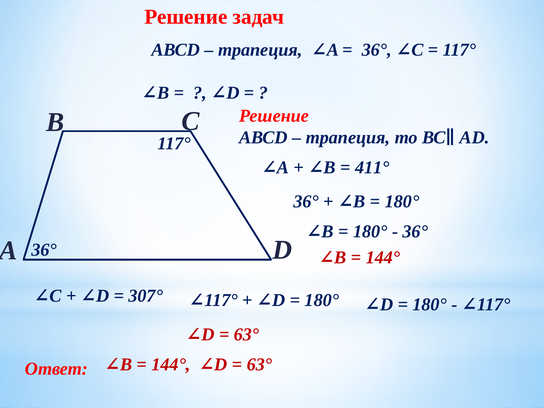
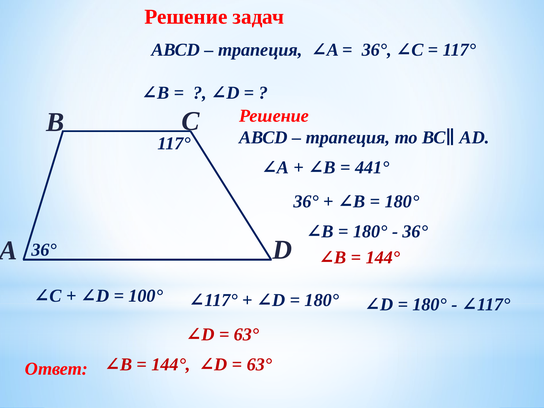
411°: 411° -> 441° (372, 167)
307°: 307° -> 100° (146, 296)
